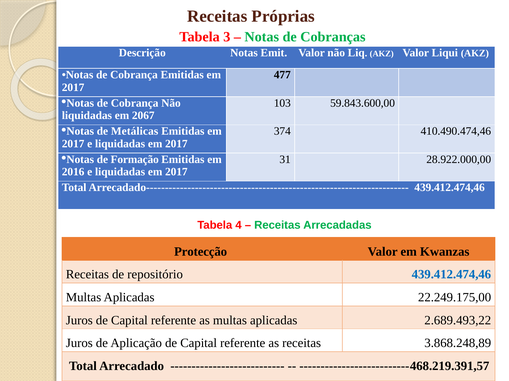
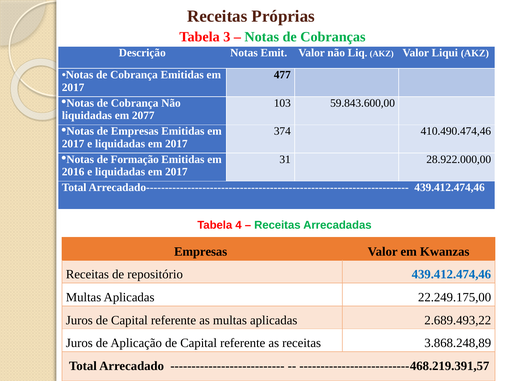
2067: 2067 -> 2077 (143, 116)
de Metálicas: Metálicas -> Empresas (135, 131)
Protecção: Protecção -> Empresas (201, 252)
